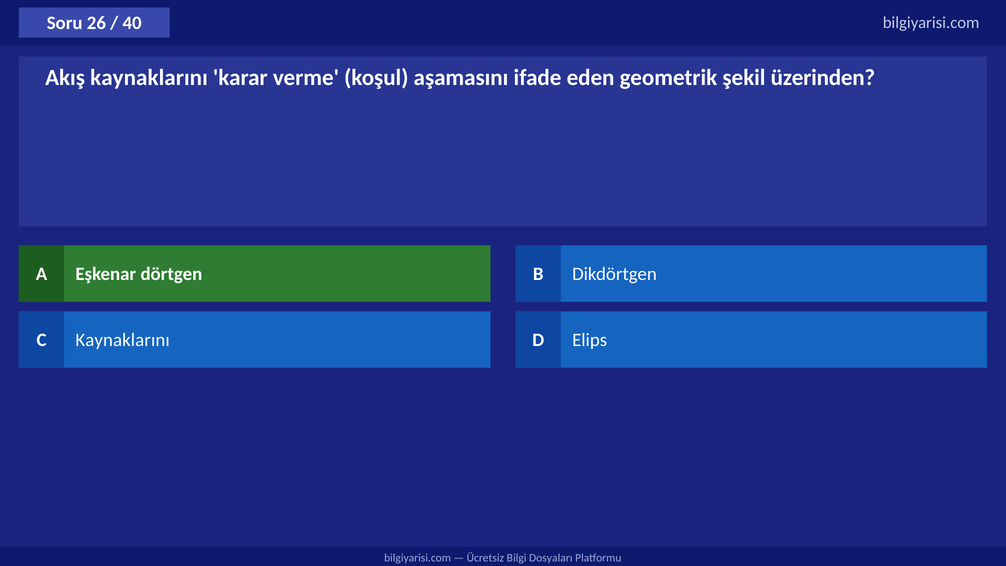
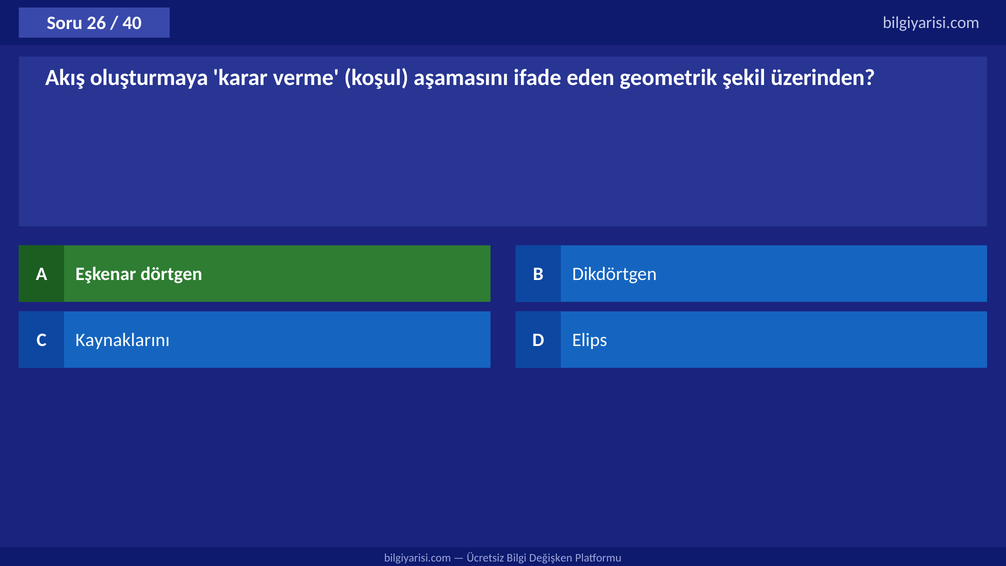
Akış kaynaklarını: kaynaklarını -> oluşturmaya (149, 77)
Dosyaları: Dosyaları -> Değişken (551, 558)
